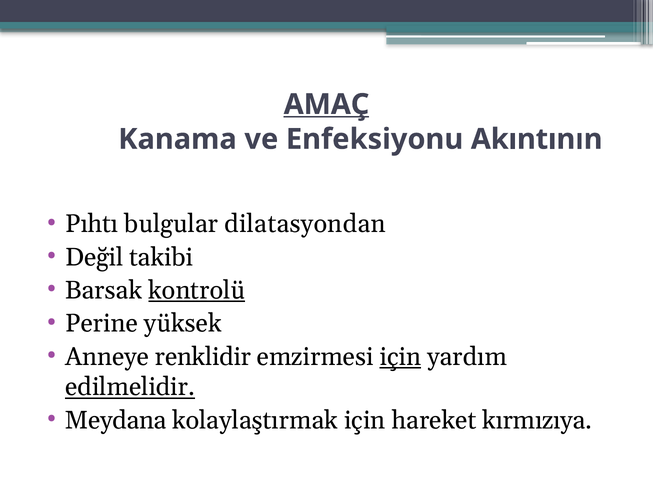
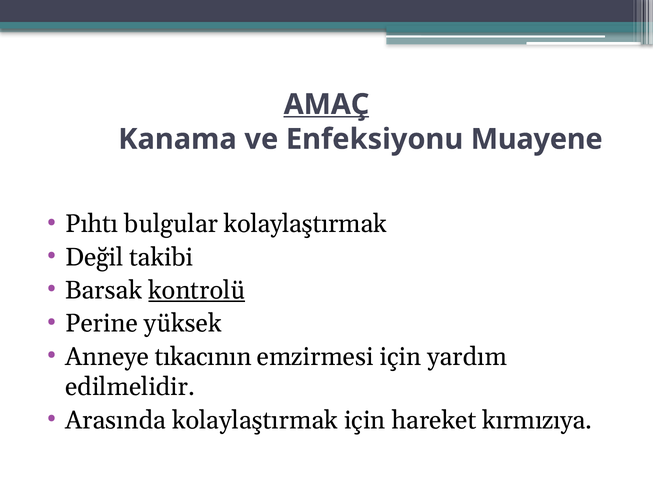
Akıntının: Akıntının -> Muayene (537, 139)
bulgular dilatasyondan: dilatasyondan -> kolaylaştırmak (305, 224)
renklidir: renklidir -> tıkacının (203, 356)
için underline: present -> none (400, 356)
edilmelidir underline: present -> none (130, 387)
Meydana: Meydana -> Arasında (116, 420)
